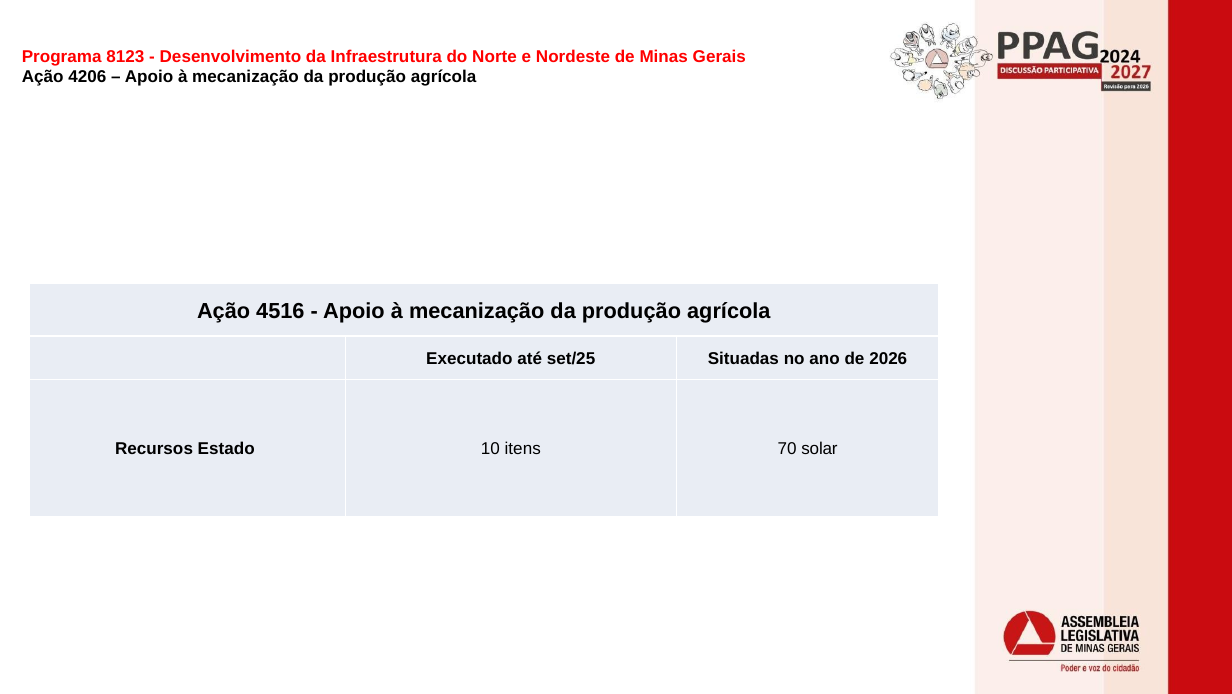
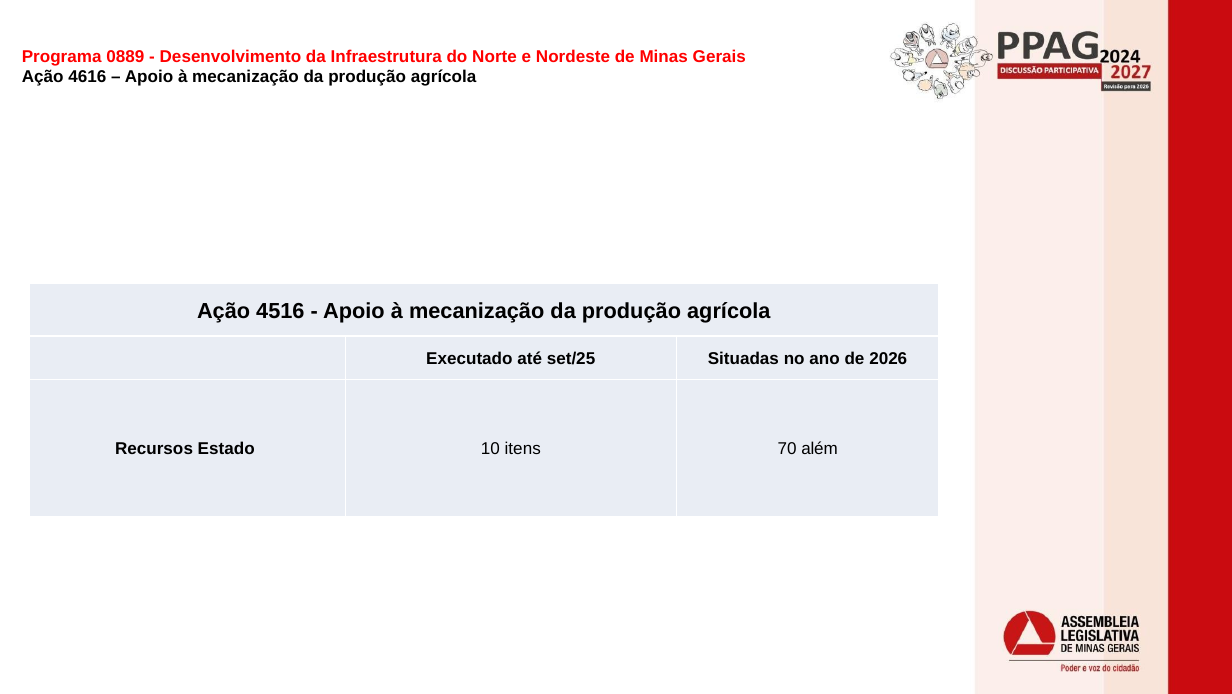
8123: 8123 -> 0889 (125, 56)
4206: 4206 -> 4616 (87, 77)
solar: solar -> além (819, 449)
